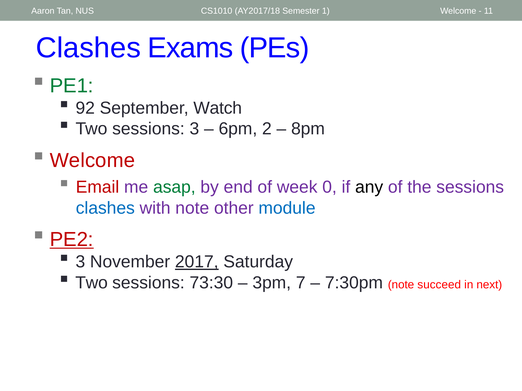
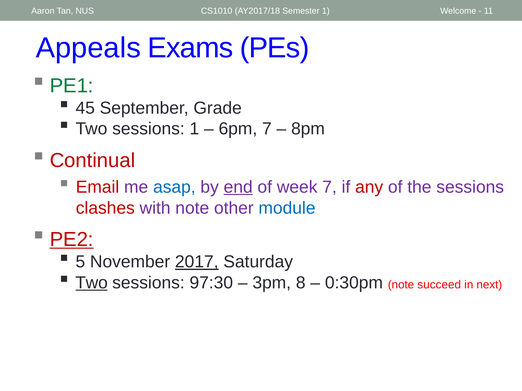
Clashes: Clashes -> Appeals (88, 48)
92: 92 -> 45 (85, 108)
Watch: Watch -> Grade (218, 108)
sessions 3: 3 -> 1 (194, 129)
6pm 2: 2 -> 7 (267, 129)
Welcome: Welcome -> Continual (92, 161)
asap colour: green -> blue (174, 187)
end underline: none -> present (238, 187)
week 0: 0 -> 7 (329, 187)
any colour: black -> red (369, 187)
clashes colour: blue -> red (105, 208)
3: 3 -> 5 (80, 262)
Two underline: none -> present (92, 283)
73:30: 73:30 -> 97:30 (211, 283)
7: 7 -> 8 (301, 283)
7:30pm: 7:30pm -> 0:30pm (354, 283)
